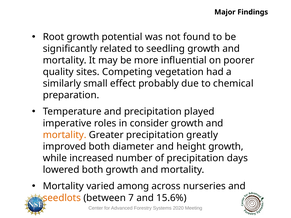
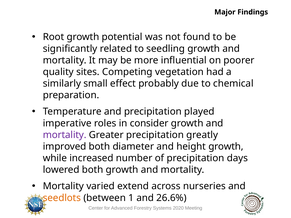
mortality colour: orange -> purple (65, 135)
among: among -> extend (133, 186)
7: 7 -> 1 (131, 198)
15.6%: 15.6% -> 26.6% (171, 198)
